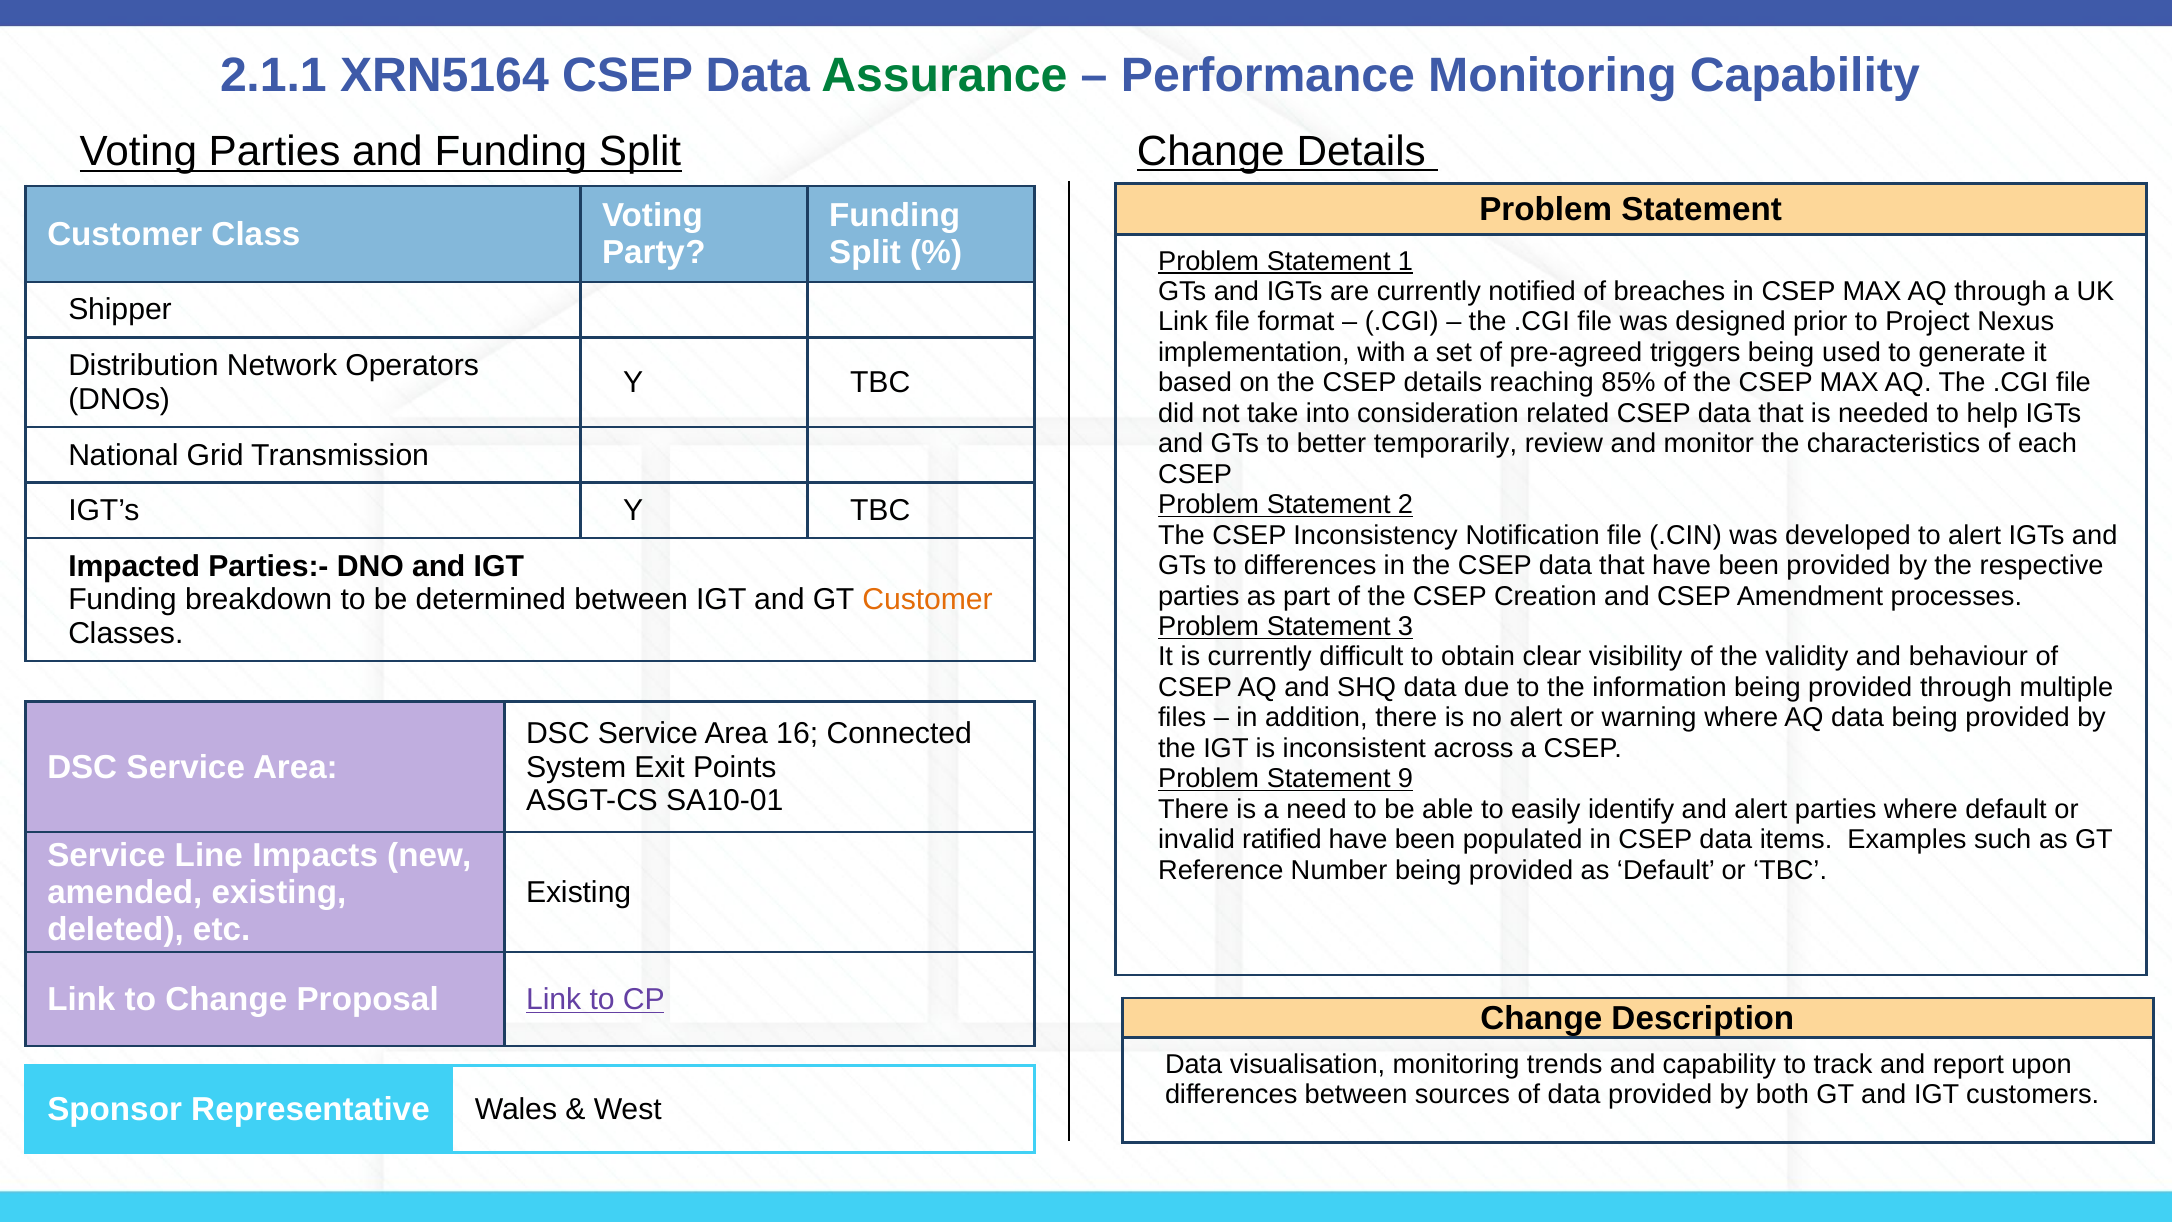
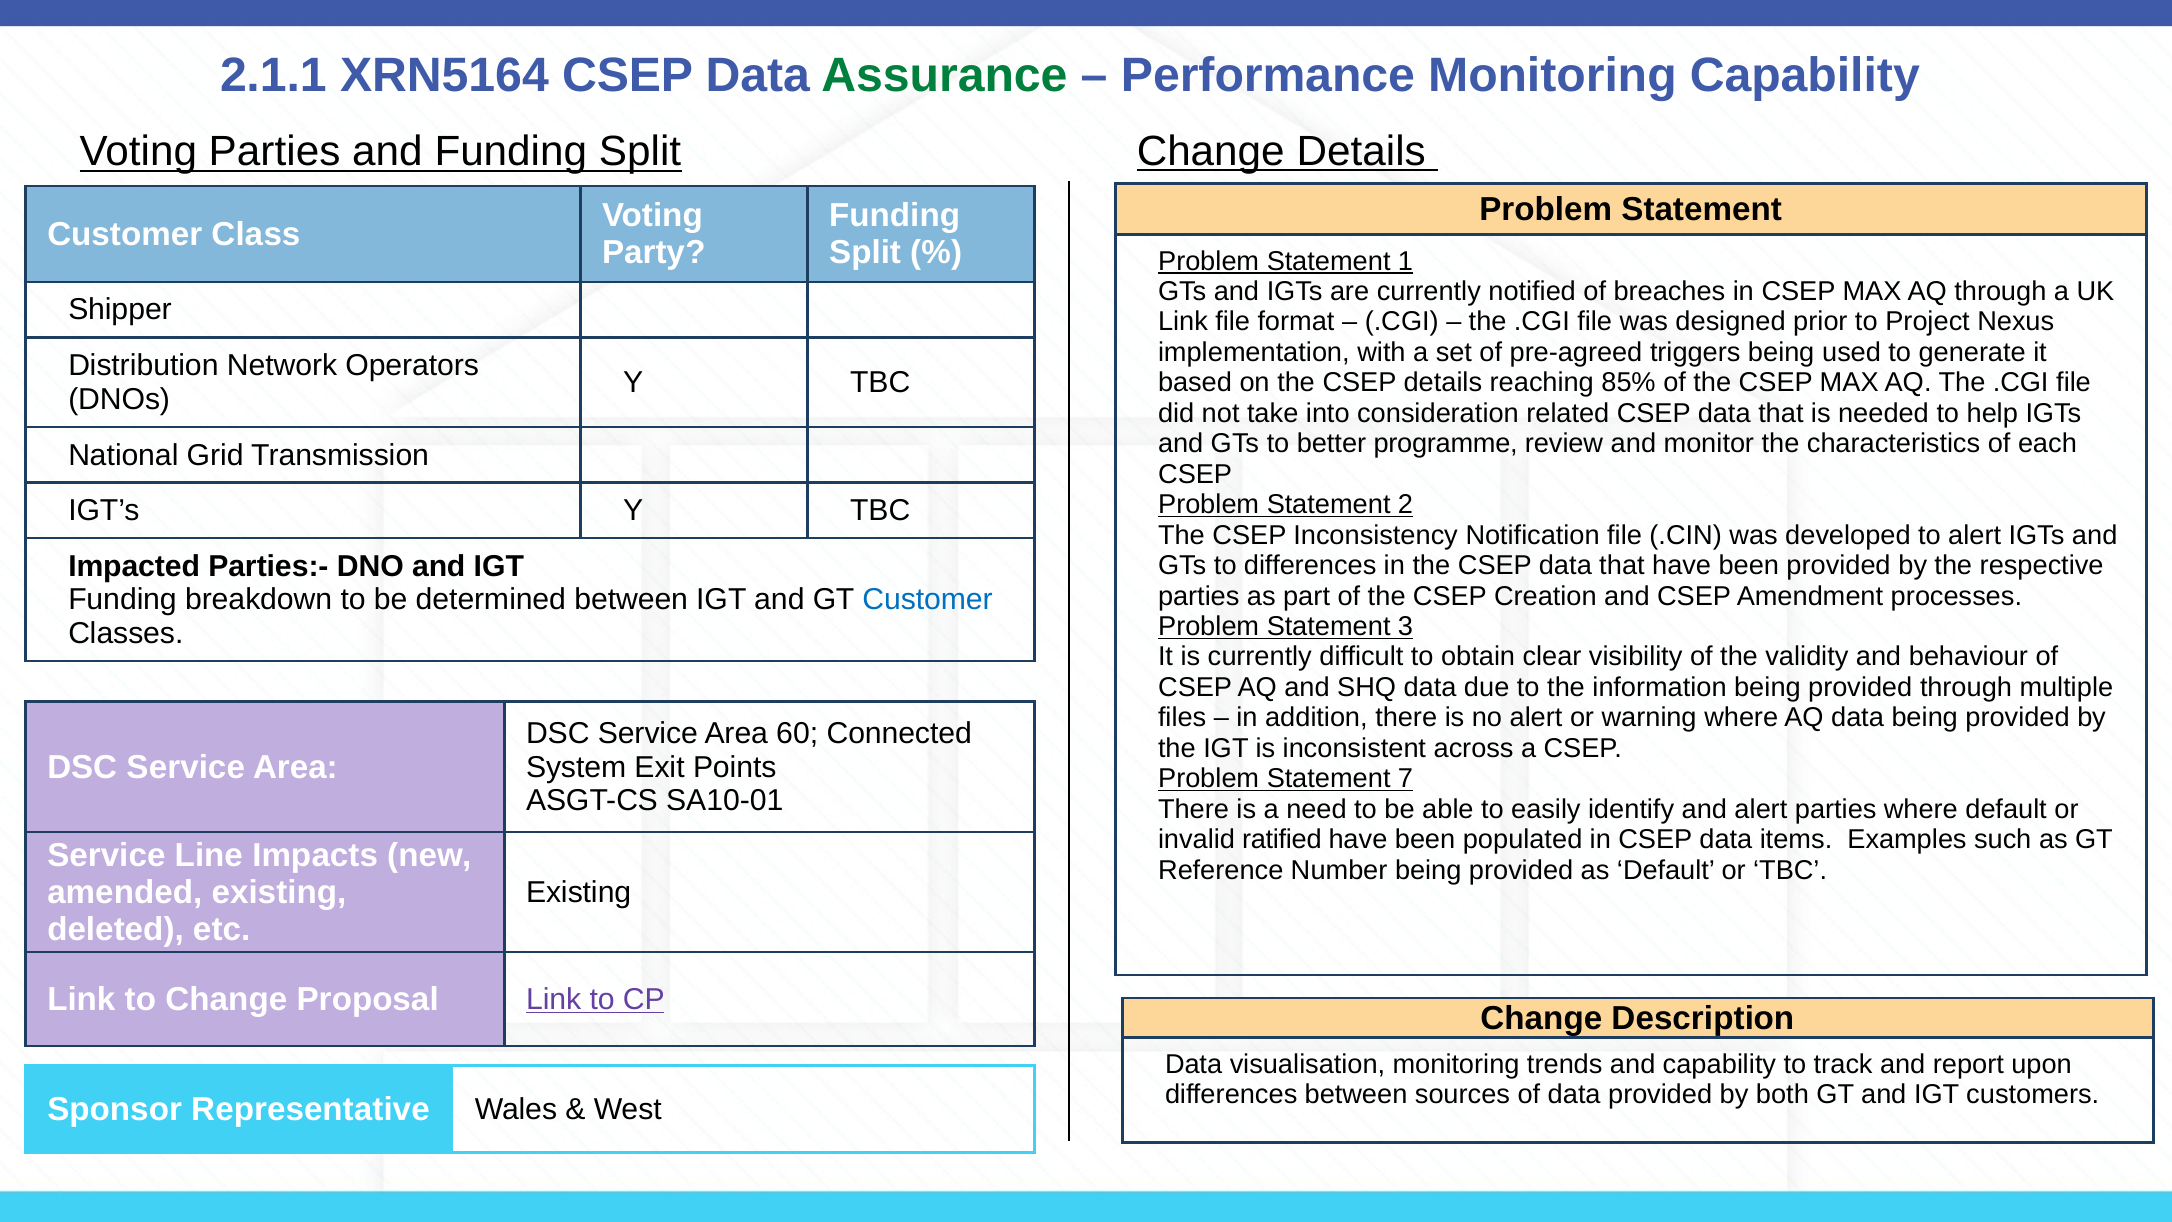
temporarily: temporarily -> programme (1446, 444)
Customer colour: orange -> blue (928, 600)
16: 16 -> 60 (797, 733)
9: 9 -> 7 (1405, 779)
